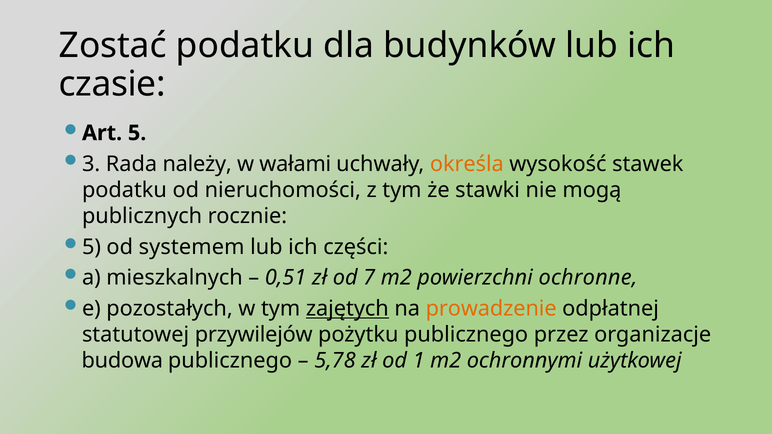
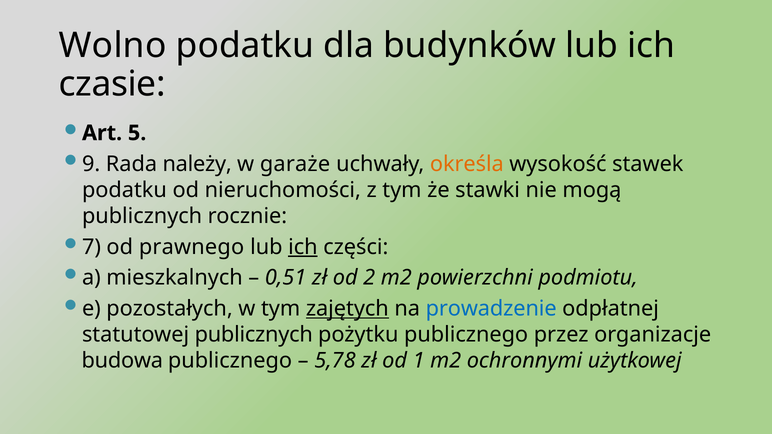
Zostać: Zostać -> Wolno (113, 46)
3: 3 -> 9 (91, 164)
wałami: wałami -> garaże (295, 164)
5: 5 -> 7 (91, 247)
systemem: systemem -> prawnego (192, 247)
ich underline: none -> present (303, 247)
7: 7 -> 2 (369, 278)
ochronne: ochronne -> podmiotu (588, 278)
prowadzenie colour: orange -> blue (491, 309)
statutowej przywilejów: przywilejów -> publicznych (254, 335)
